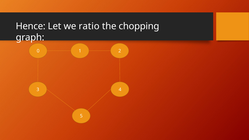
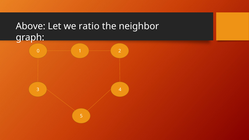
Hence: Hence -> Above (31, 26)
chopping: chopping -> neighbor (139, 26)
